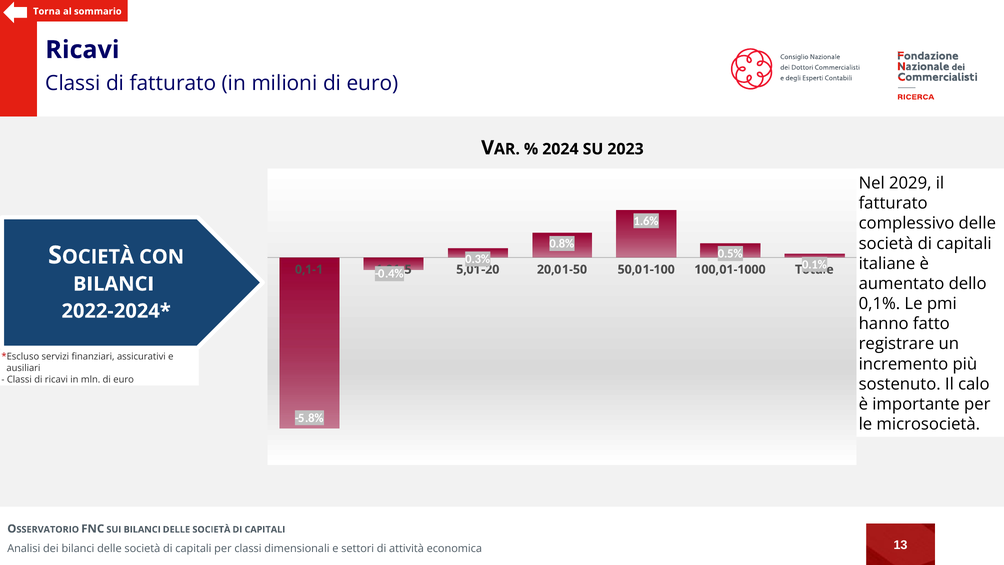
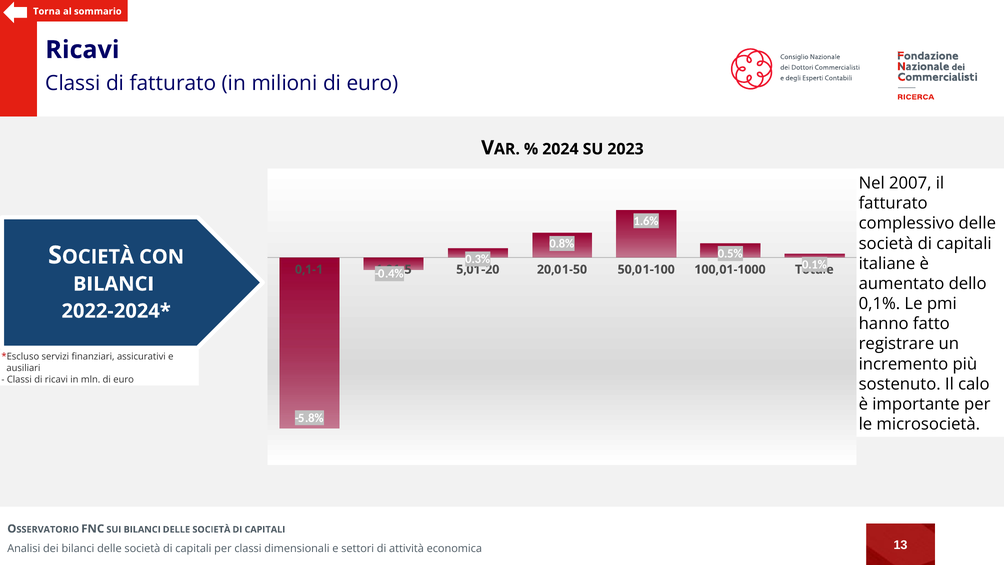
2029: 2029 -> 2007 (910, 183)
